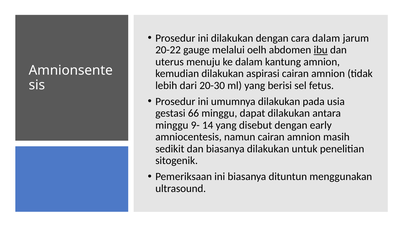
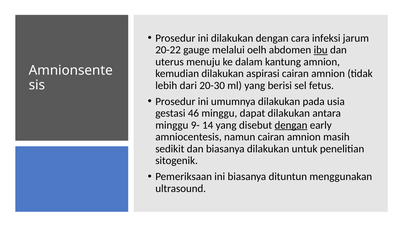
cara dalam: dalam -> infeksi (326, 38)
66: 66 -> 46 (193, 113)
dengan underline: none -> present (291, 125)
